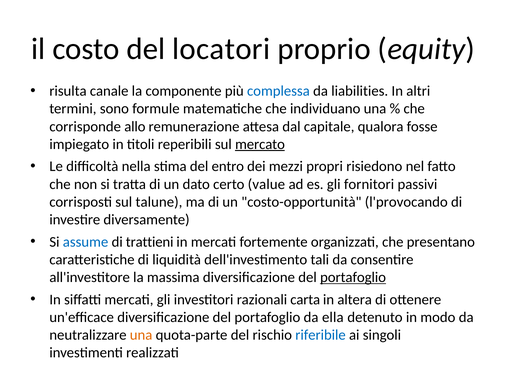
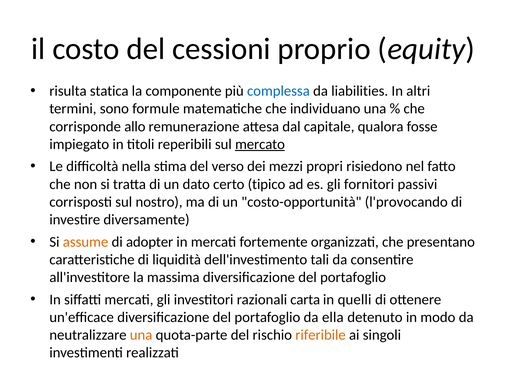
locatori: locatori -> cessioni (221, 49)
canale: canale -> statica (109, 91)
entro: entro -> verso (228, 166)
value: value -> tipico (267, 184)
talune: talune -> nostro (159, 202)
assume colour: blue -> orange (86, 242)
trattieni: trattieni -> adopter (150, 242)
portafoglio underline: present -> none (353, 277)
altera: altera -> quelli (355, 299)
riferibile colour: blue -> orange (321, 335)
